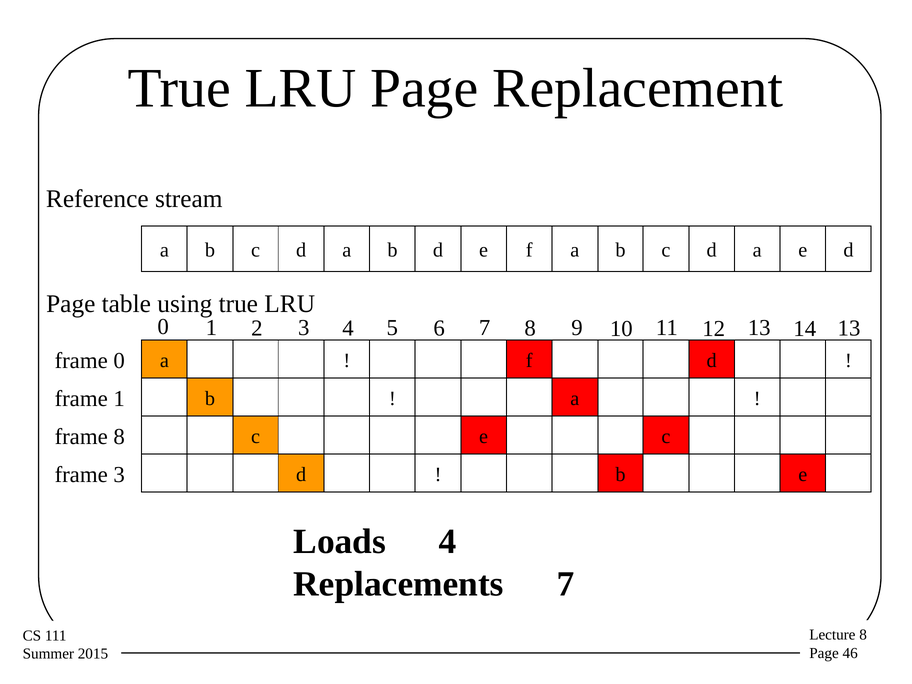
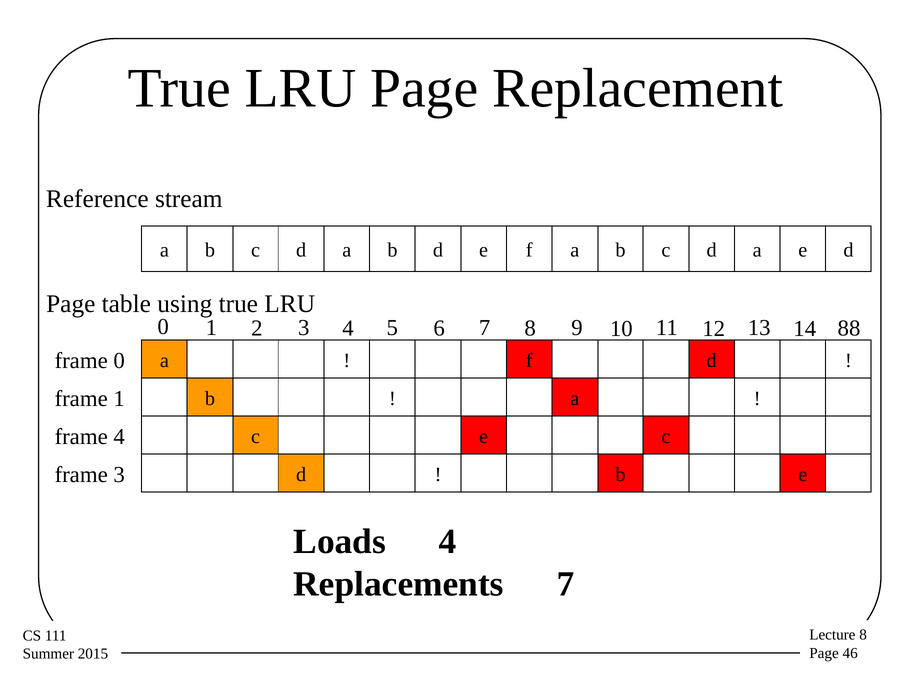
14 13: 13 -> 88 (849, 328)
frame 8: 8 -> 4 (119, 437)
